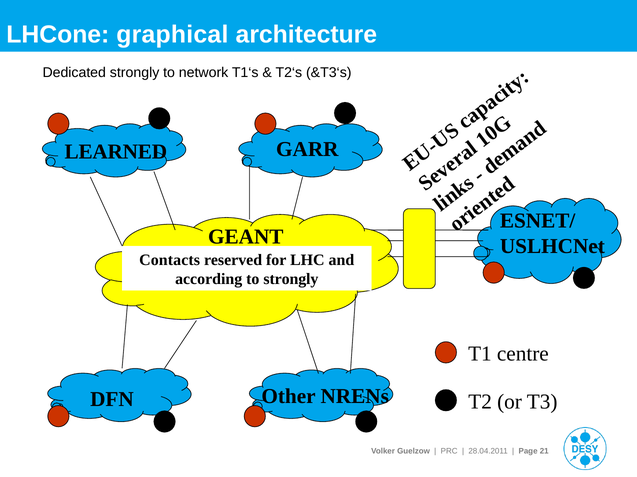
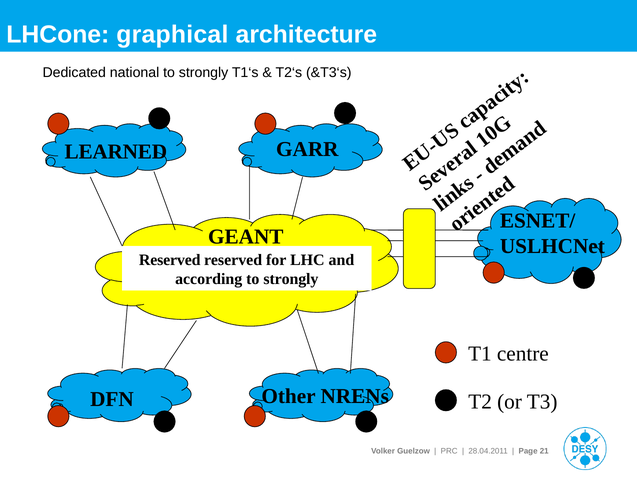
Dedicated strongly: strongly -> national (135, 73)
network: network -> strongly (204, 73)
Contacts: Contacts -> Reserved (170, 260)
